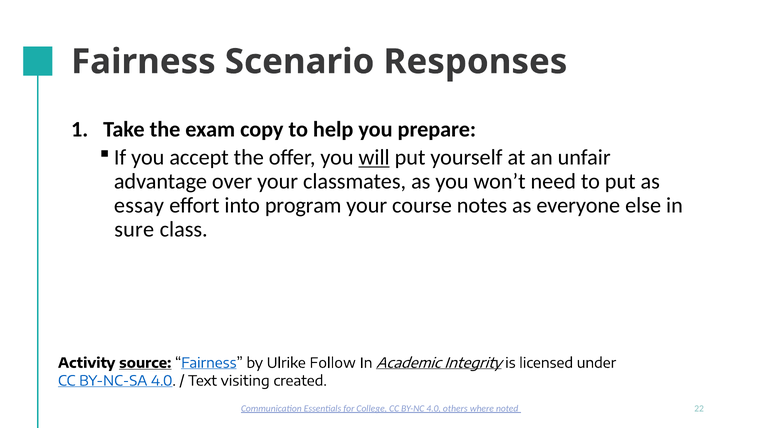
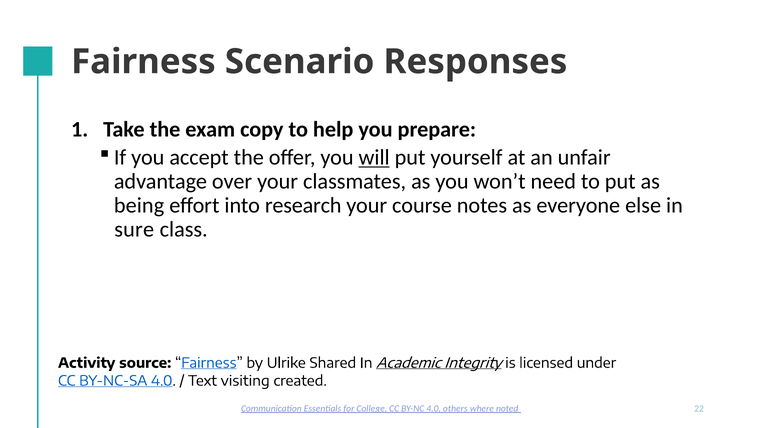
essay: essay -> being (139, 206)
program: program -> research (303, 206)
source underline: present -> none (145, 364)
Follow: Follow -> Shared (333, 364)
